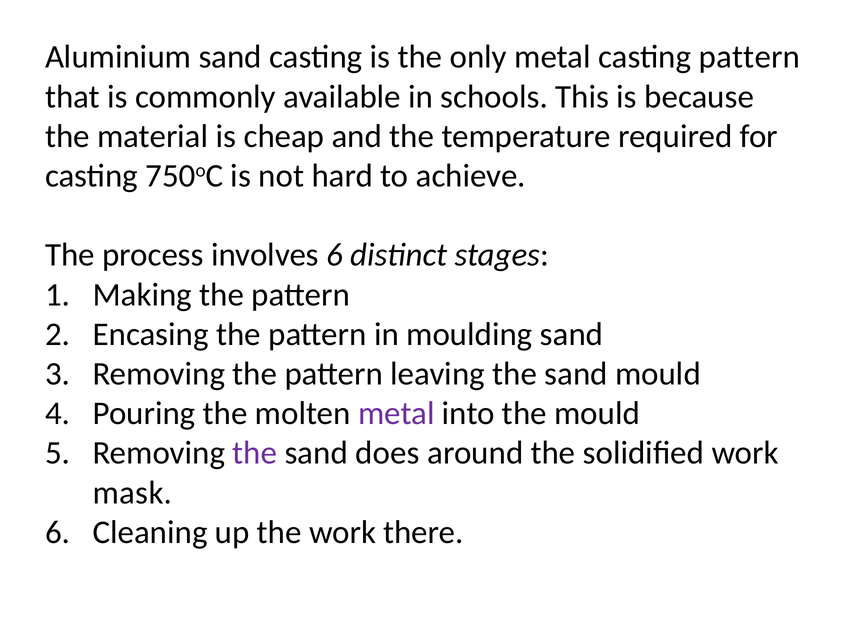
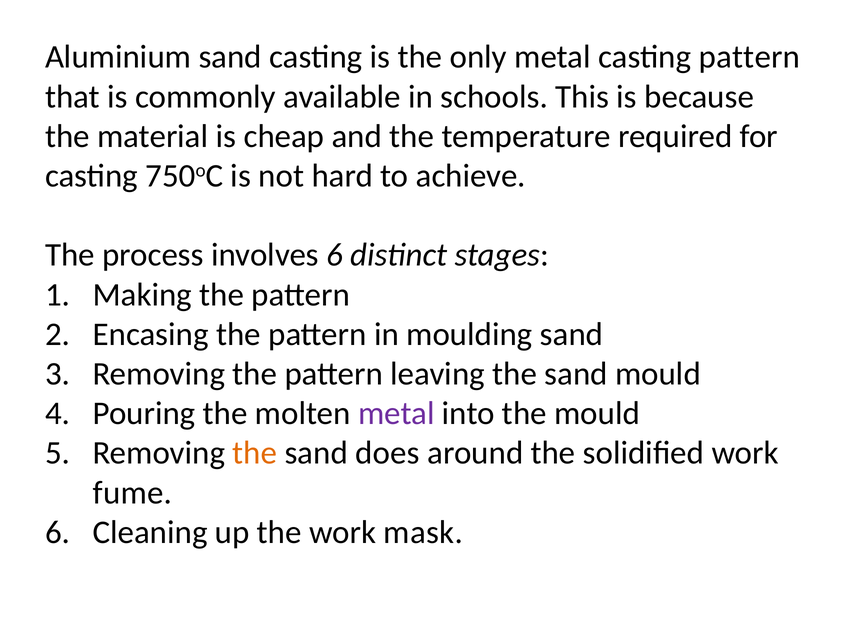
the colour: purple -> orange (255, 453)
mask: mask -> fume (133, 493)
there: there -> mask (423, 532)
